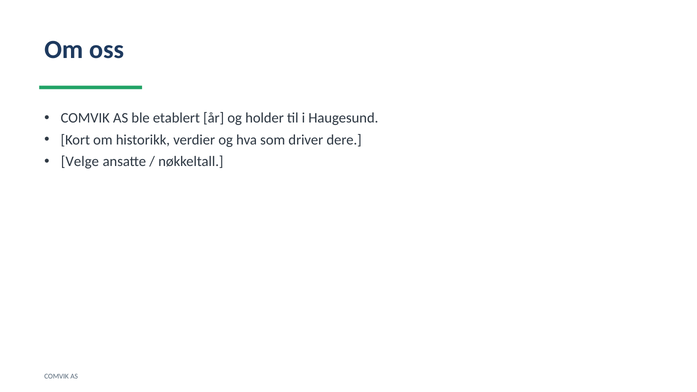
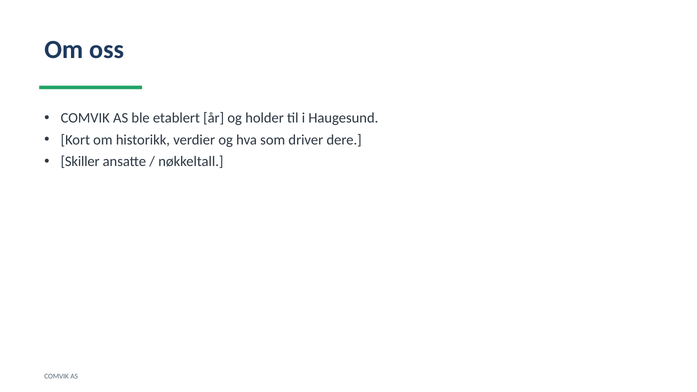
Velge: Velge -> Skiller (80, 162)
